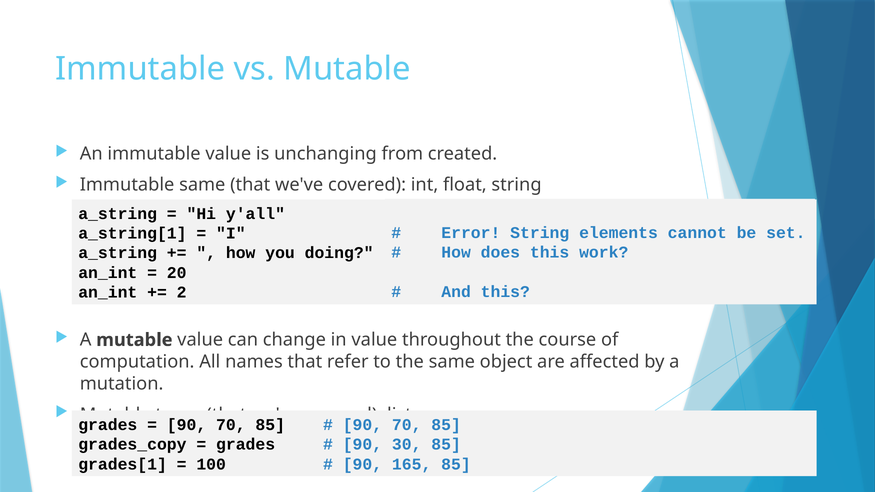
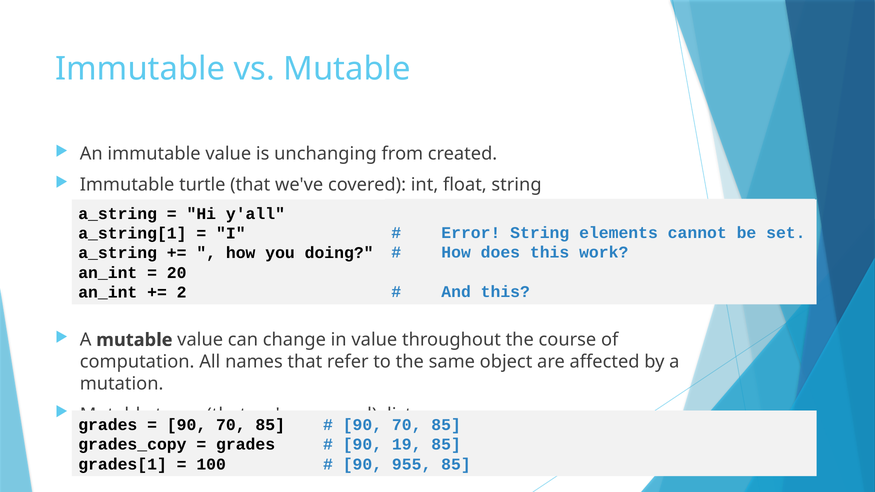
Immutable same: same -> turtle (202, 185)
30: 30 -> 19 (407, 445)
165: 165 -> 955 (412, 464)
